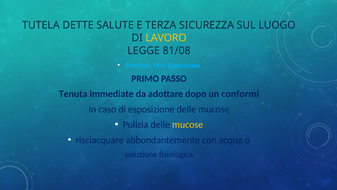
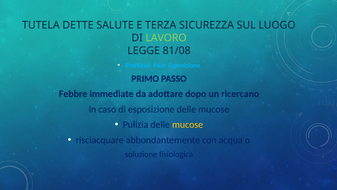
LAVORO colour: yellow -> light green (166, 38)
Tenuta: Tenuta -> Febbre (73, 94)
conformi: conformi -> ricercano (240, 94)
